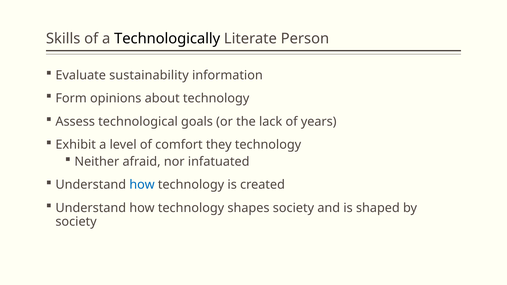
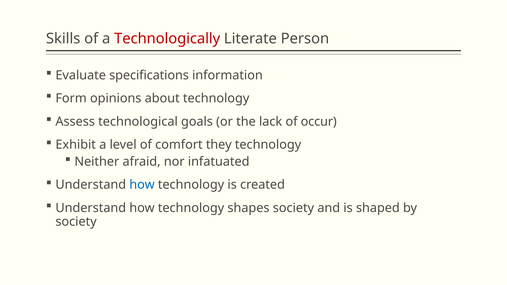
Technologically colour: black -> red (167, 39)
sustainability: sustainability -> specifications (149, 75)
years: years -> occur (319, 122)
